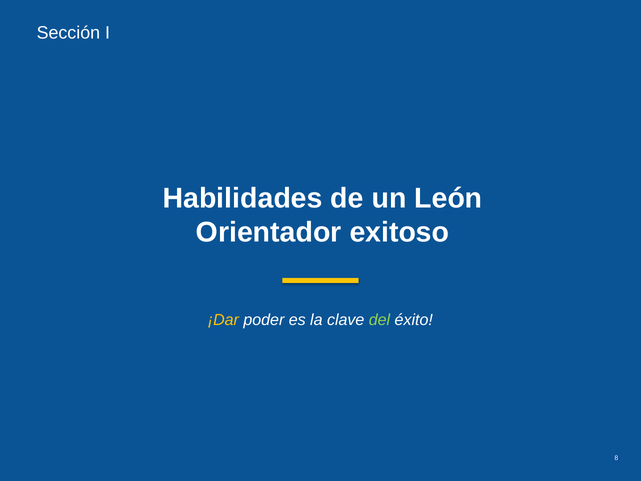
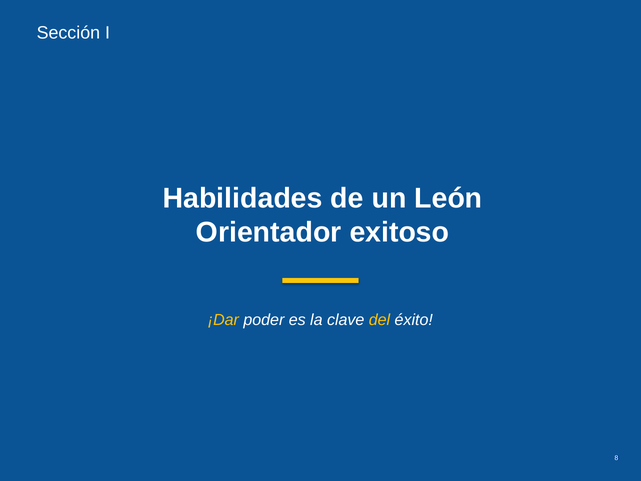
del colour: light green -> yellow (380, 320)
